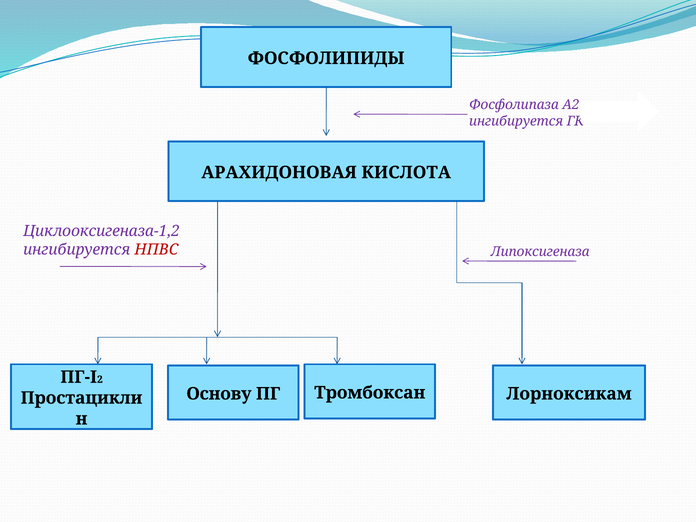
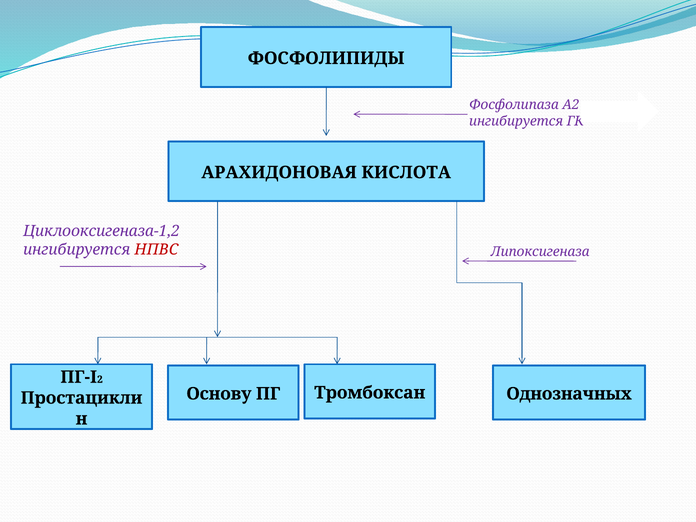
Лорноксикам: Лорноксикам -> Однозначных (569, 394)
